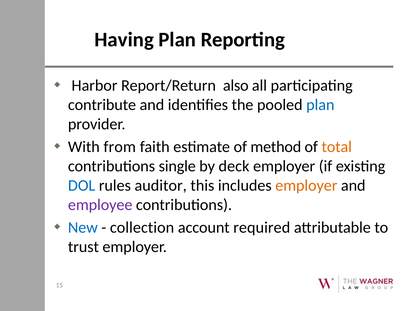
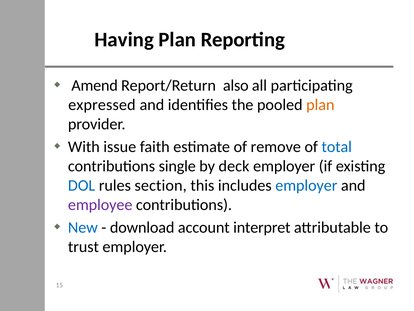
Harbor: Harbor -> Amend (95, 85)
contribute: contribute -> expressed (102, 105)
plan colour: blue -> orange (320, 105)
from: from -> issue (120, 147)
method: method -> remove (276, 147)
total colour: orange -> blue (337, 147)
auditor: auditor -> section (161, 185)
employer colour: orange -> blue (306, 185)
collection: collection -> download (142, 227)
required: required -> interpret (262, 227)
